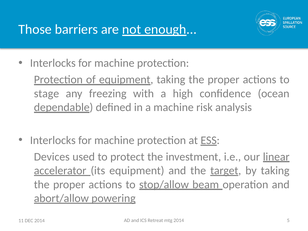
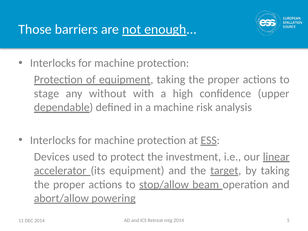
freezing: freezing -> without (108, 93)
ocean: ocean -> upper (274, 93)
